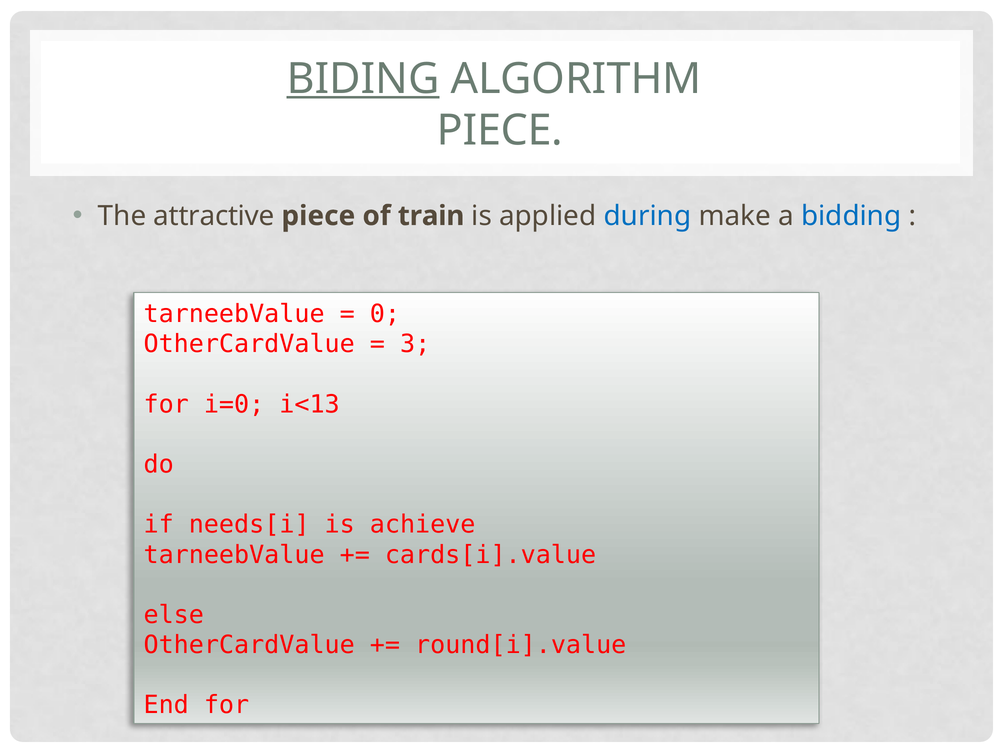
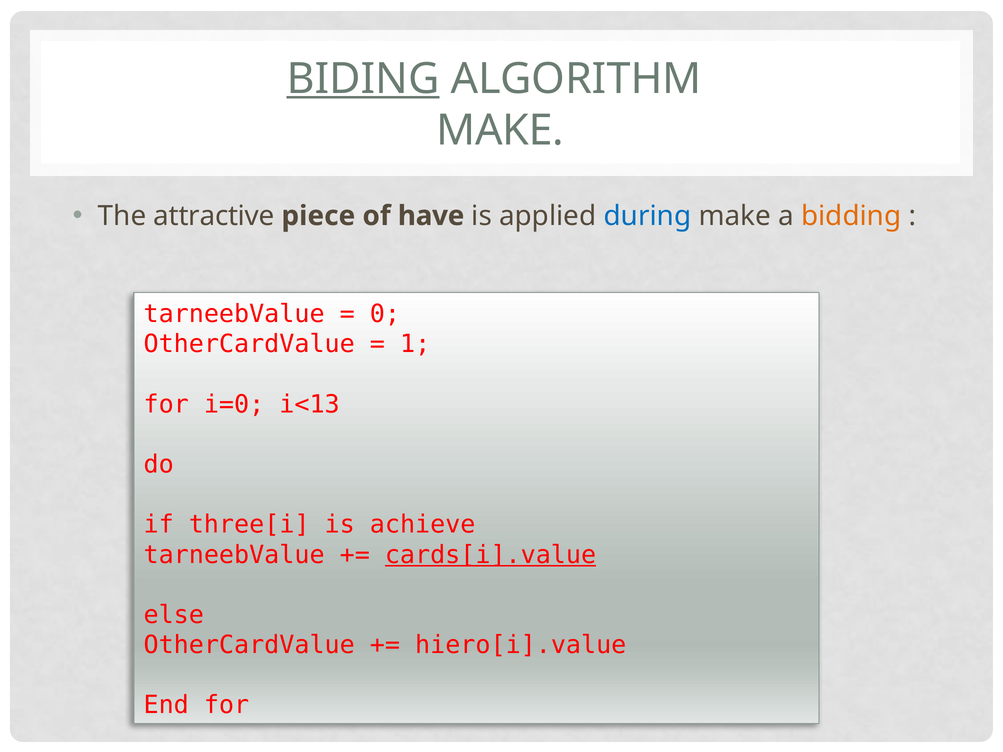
PIECE: PIECE -> MAKE (500, 131)
train: train -> have (431, 216)
bidding colour: blue -> orange (851, 216)
3: 3 -> 1 (415, 344)
needs[i: needs[i -> three[i (249, 525)
cards[i].value underline: none -> present (491, 555)
round[i].value: round[i].value -> hiero[i].value (521, 645)
